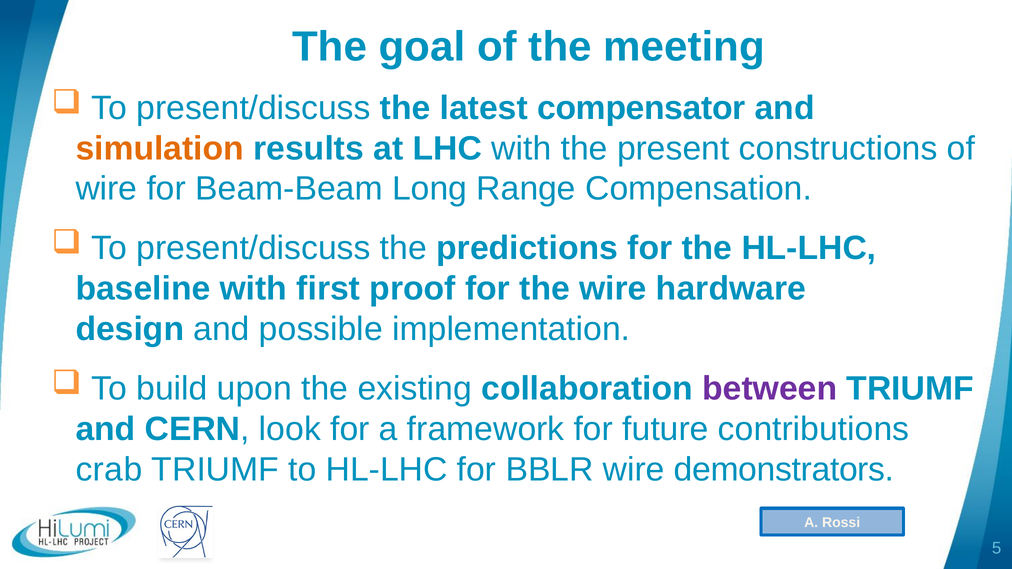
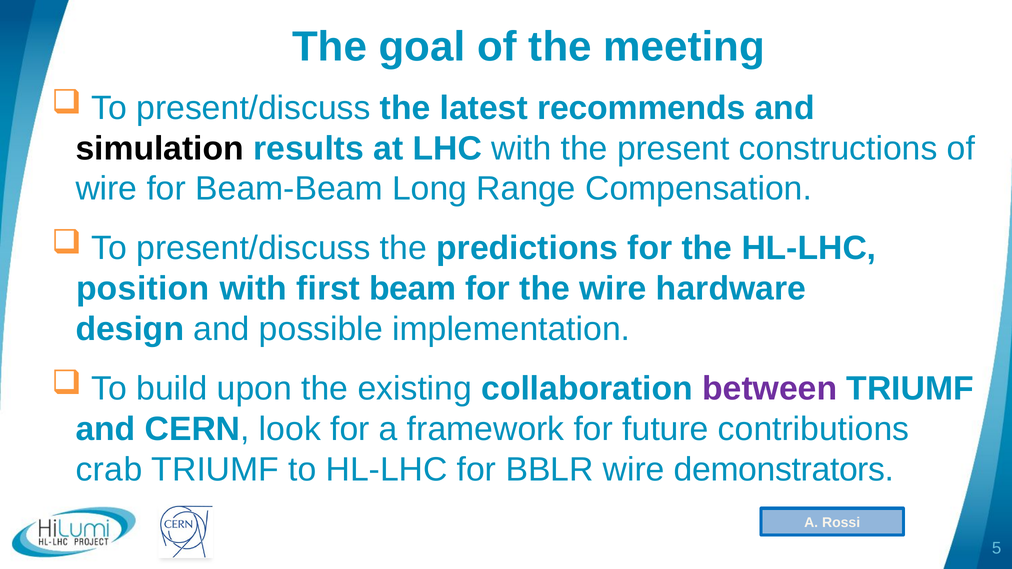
compensator: compensator -> recommends (641, 108)
simulation colour: orange -> black (160, 148)
baseline: baseline -> position (143, 289)
proof: proof -> beam (413, 289)
